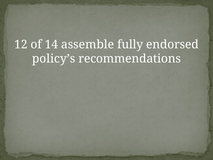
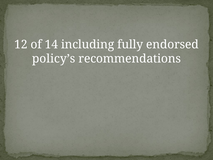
assemble: assemble -> including (88, 44)
